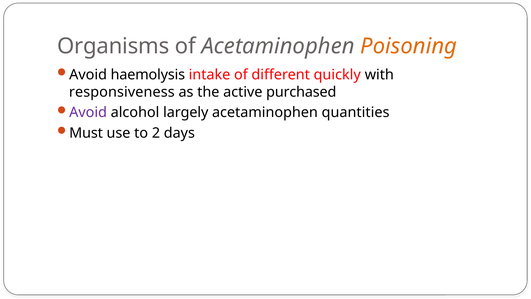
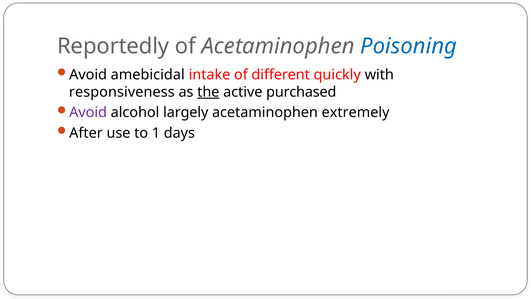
Organisms: Organisms -> Reportedly (113, 46)
Poisoning colour: orange -> blue (409, 46)
haemolysis: haemolysis -> amebicidal (148, 75)
the underline: none -> present (208, 92)
quantities: quantities -> extremely (356, 112)
Must: Must -> After (86, 133)
2: 2 -> 1 (156, 133)
